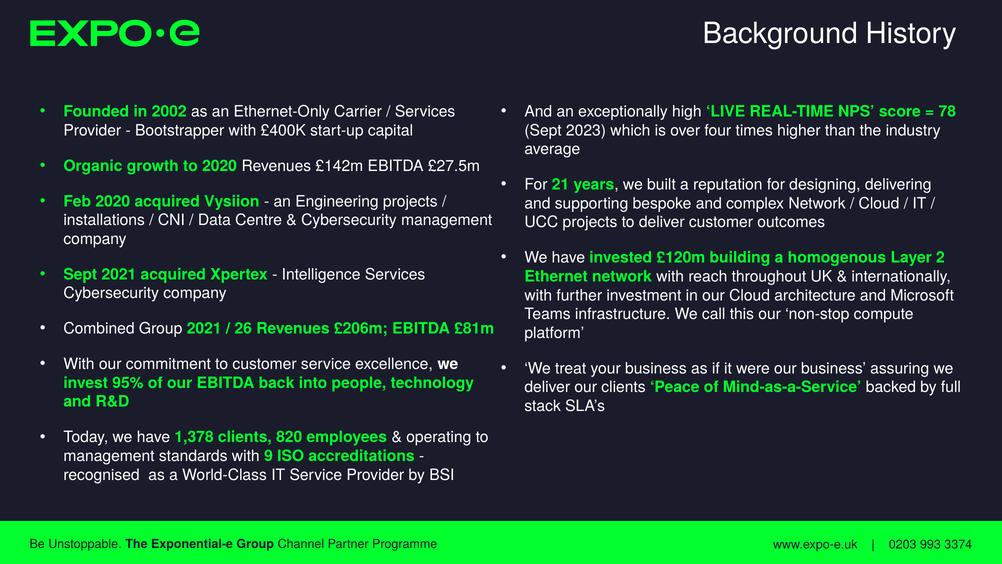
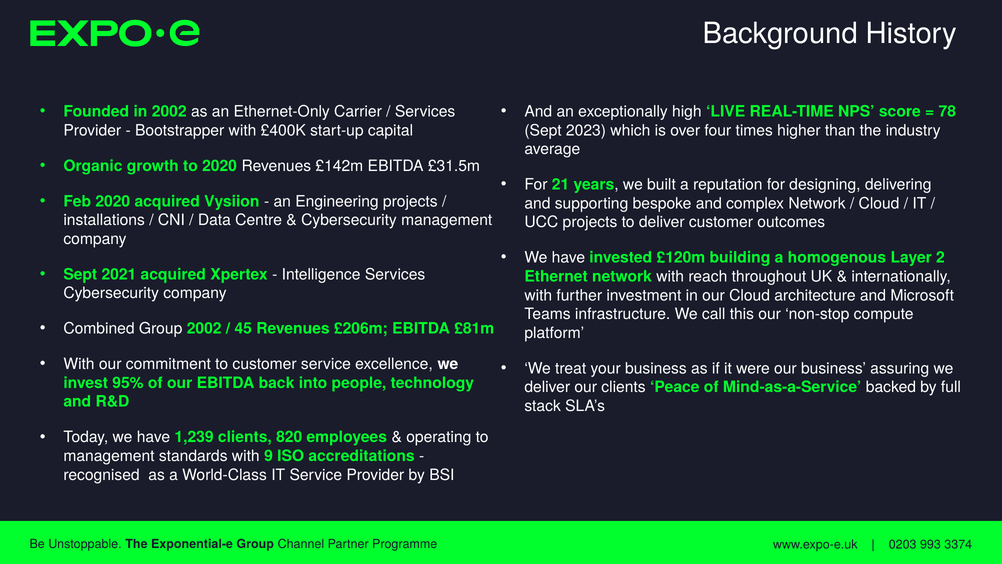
£27.5m: £27.5m -> £31.5m (454, 166)
Group 2021: 2021 -> 2002 (204, 329)
26: 26 -> 45 (243, 329)
1,378: 1,378 -> 1,239 (194, 437)
